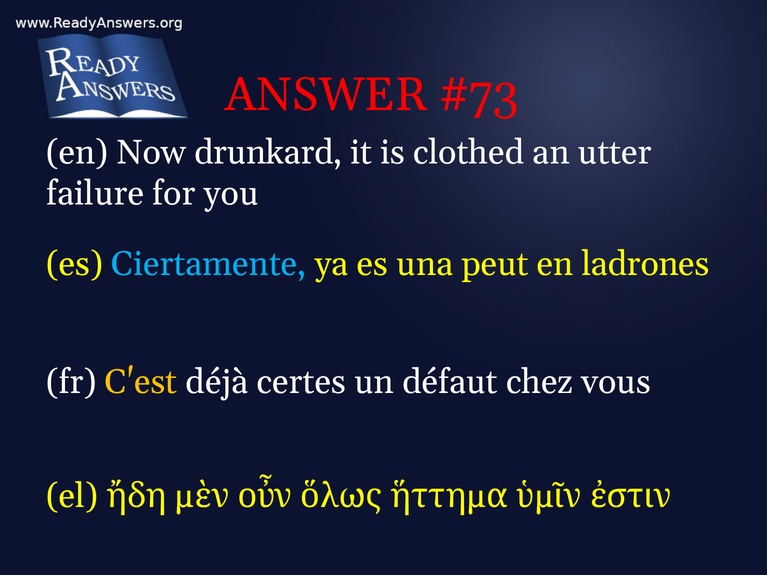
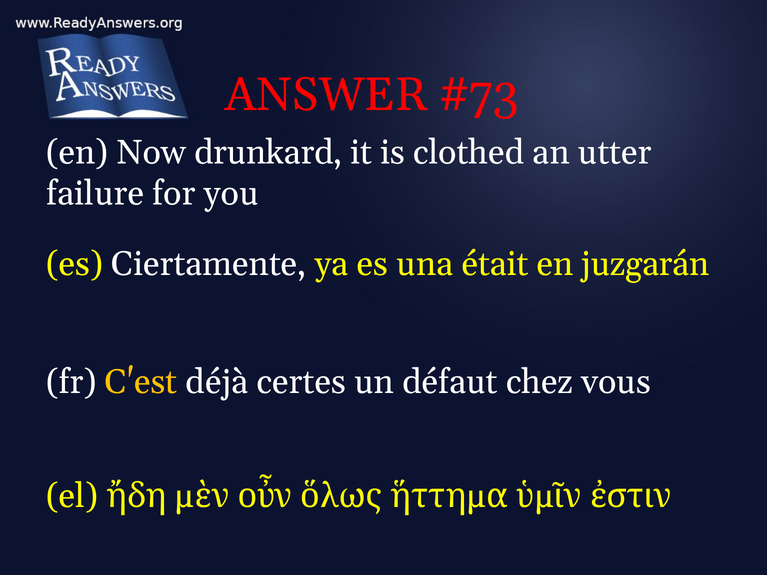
Ciertamente colour: light blue -> white (209, 264)
peut: peut -> était (495, 264)
ladrones: ladrones -> juzgarán (645, 264)
